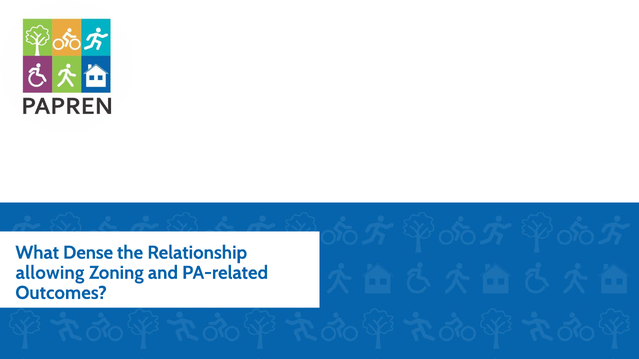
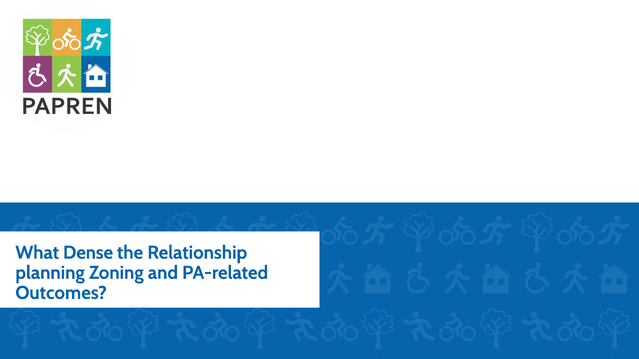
allowing: allowing -> planning (50, 273)
